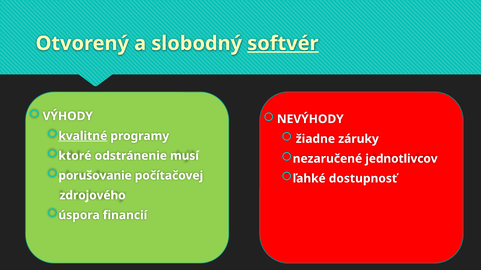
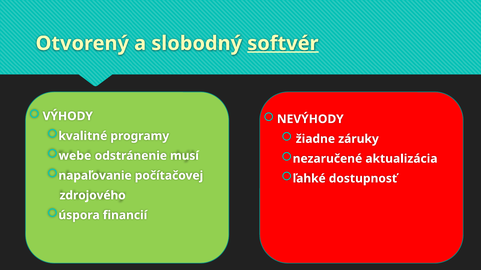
kvalitné underline: present -> none (83, 136)
ktoré: ktoré -> webe (75, 156)
jednotlivcov: jednotlivcov -> aktualizácia (401, 159)
porušovanie: porušovanie -> napaľovanie (95, 176)
